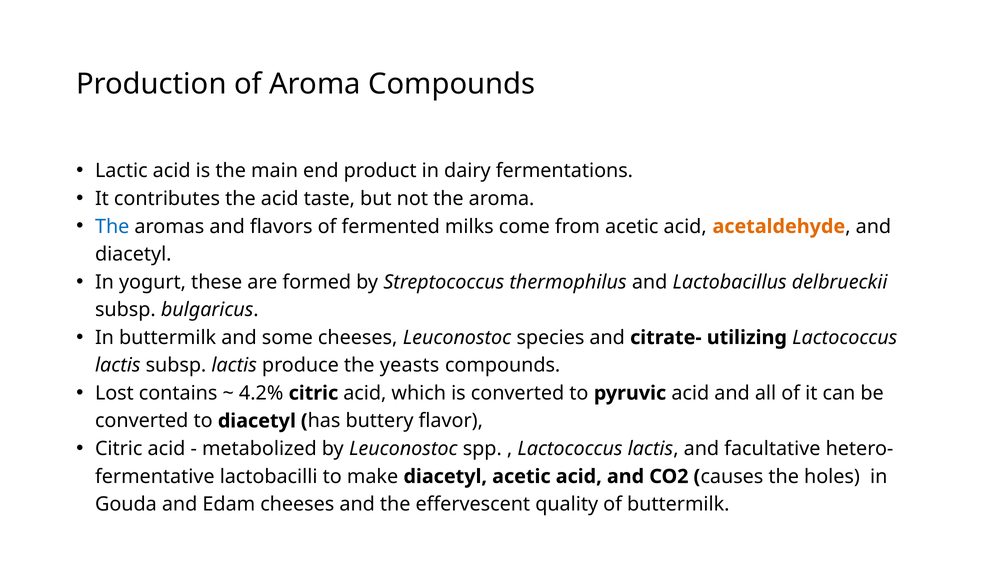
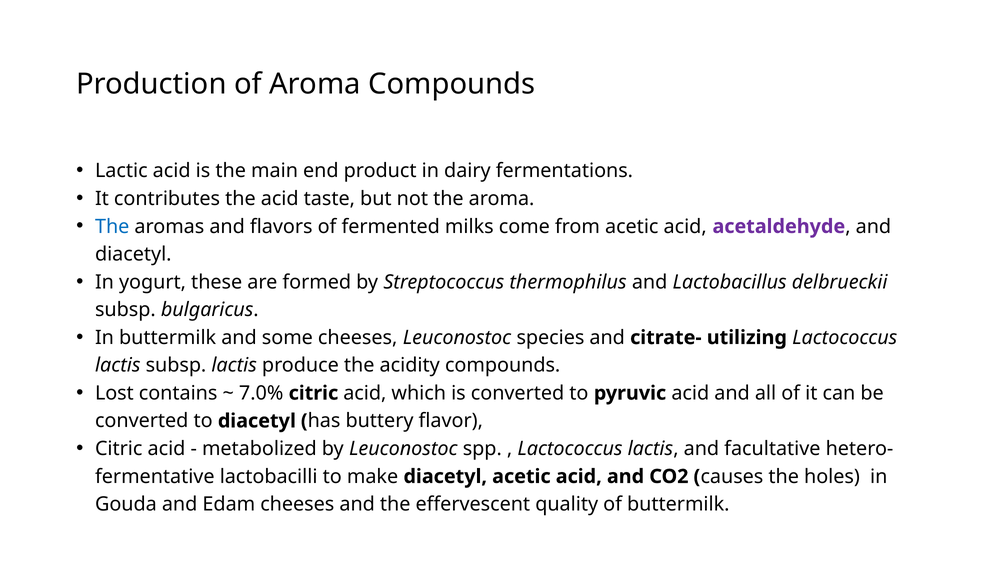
acetaldehyde colour: orange -> purple (779, 226)
yeasts: yeasts -> acidity (410, 365)
4.2%: 4.2% -> 7.0% (261, 393)
